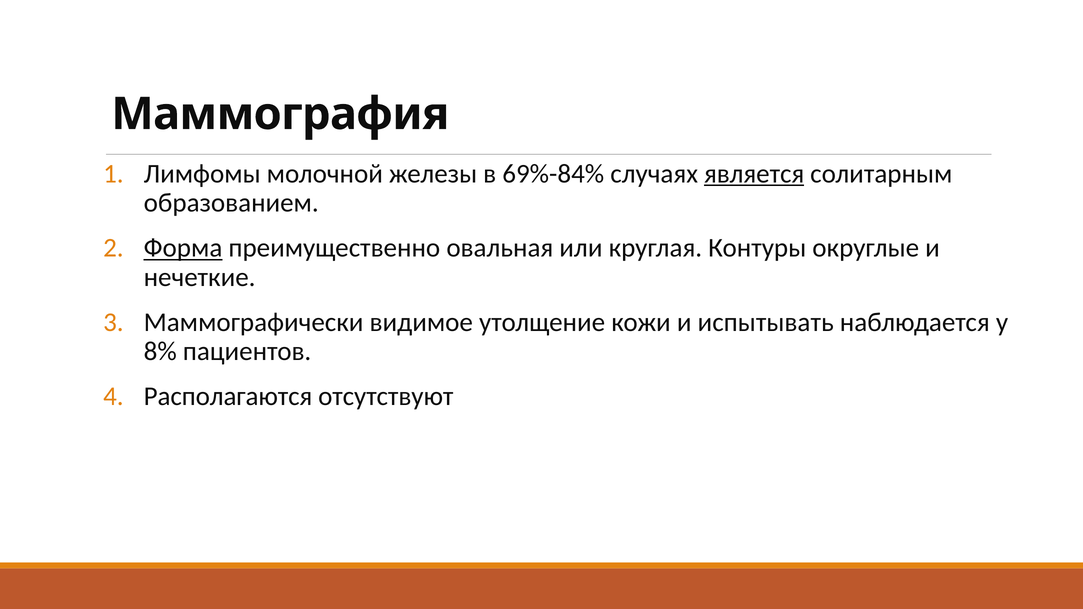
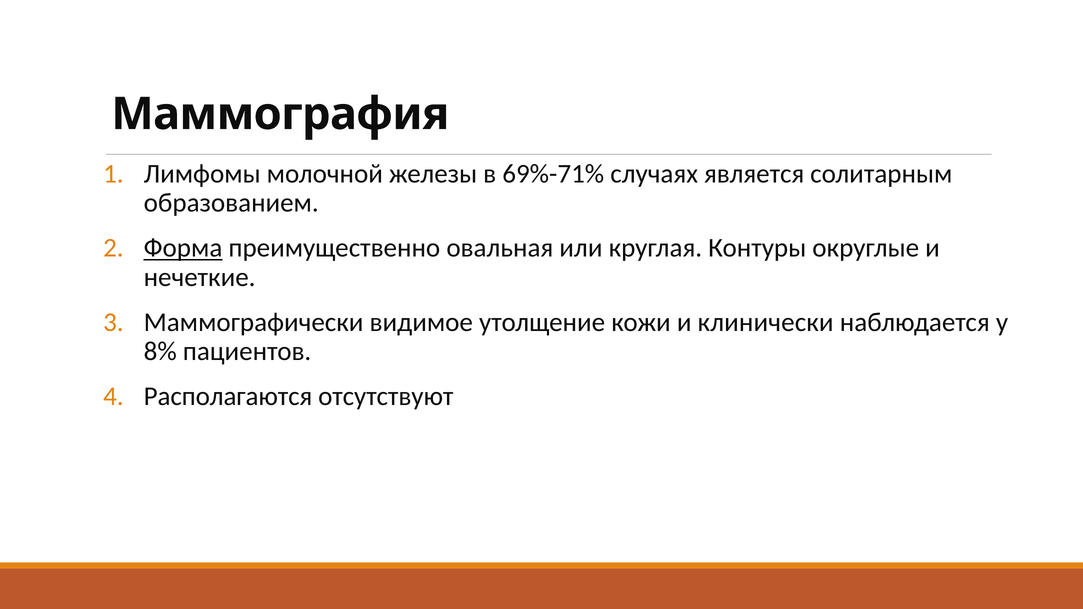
69%-84%: 69%-84% -> 69%-71% (553, 174)
является underline: present -> none (754, 174)
испытывать: испытывать -> клинически (766, 322)
